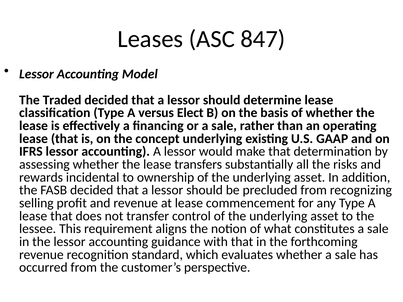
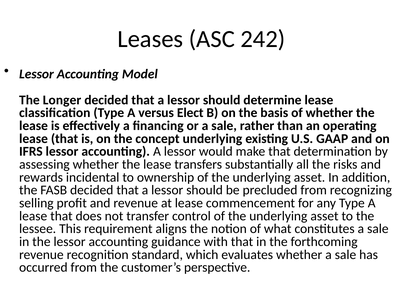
847: 847 -> 242 (263, 39)
Traded: Traded -> Longer (62, 100)
